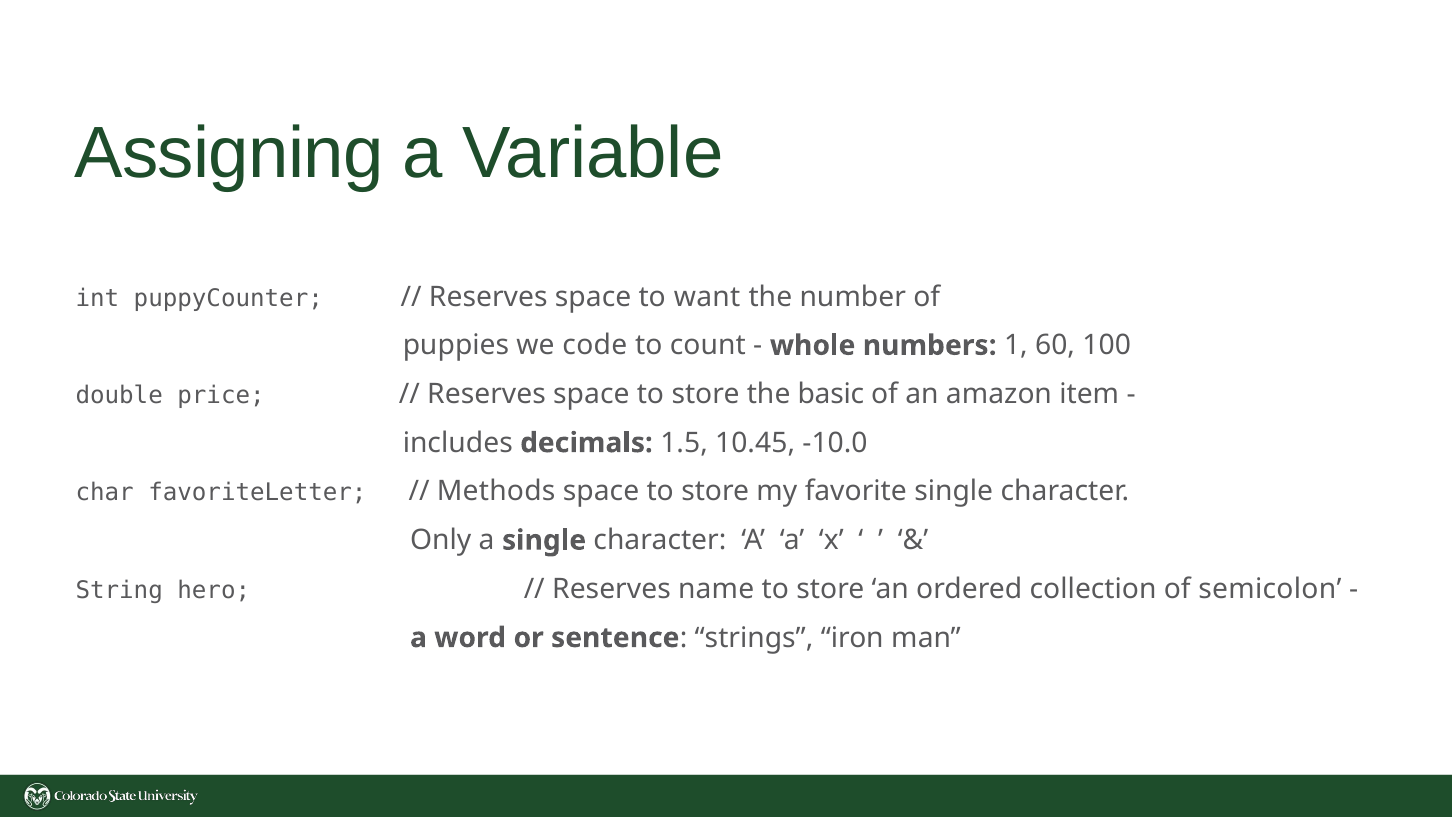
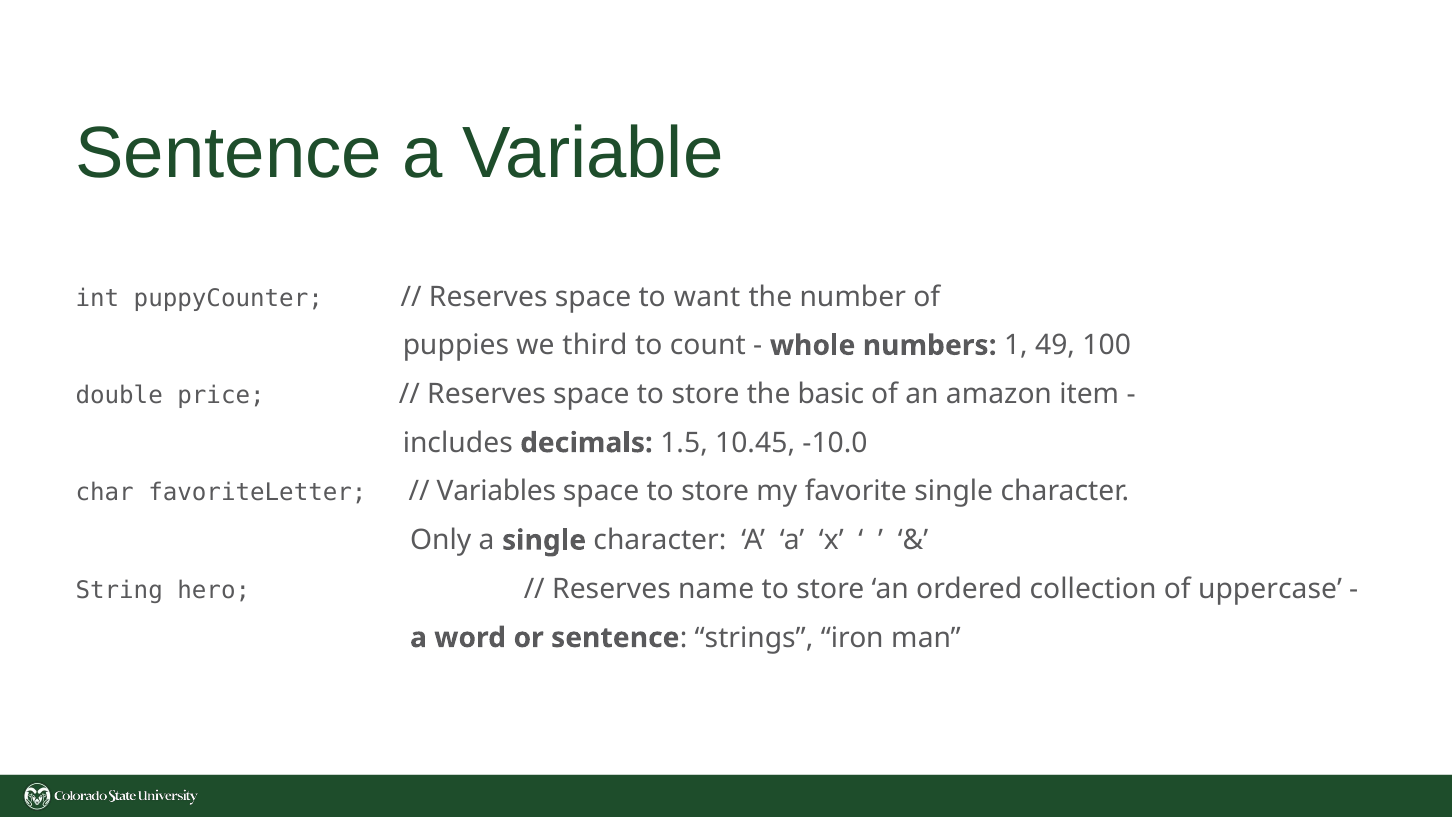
Assigning: Assigning -> Sentence (229, 154)
code: code -> third (595, 345)
60: 60 -> 49 (1055, 345)
Methods: Methods -> Variables (496, 492)
semicolon: semicolon -> uppercase (1270, 589)
